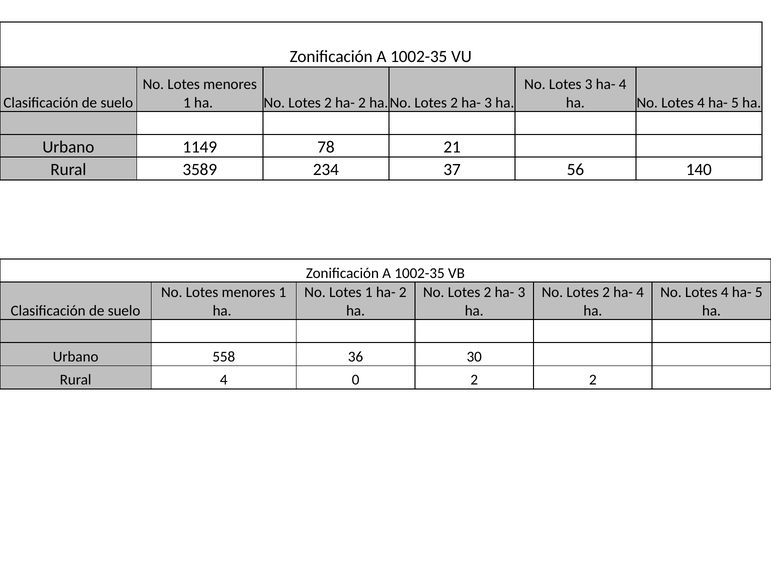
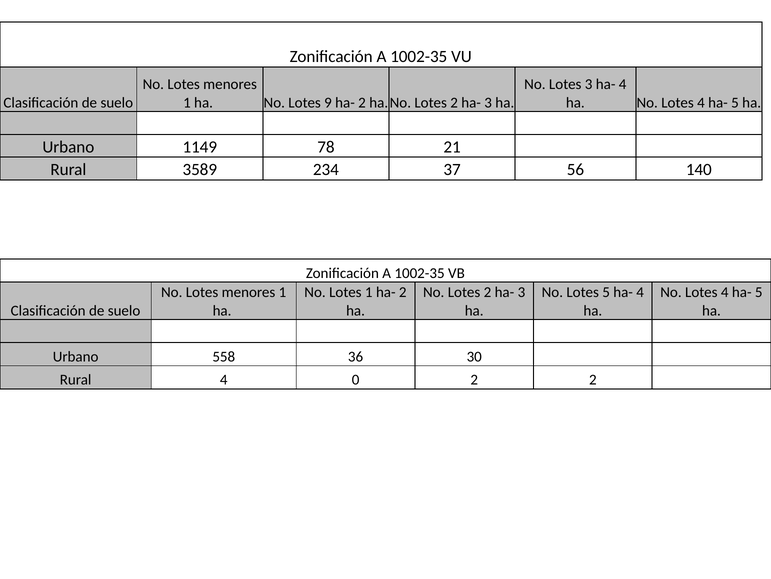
2: 2 -> 9 (328, 103)
2: 2 -> 5 (606, 292)
